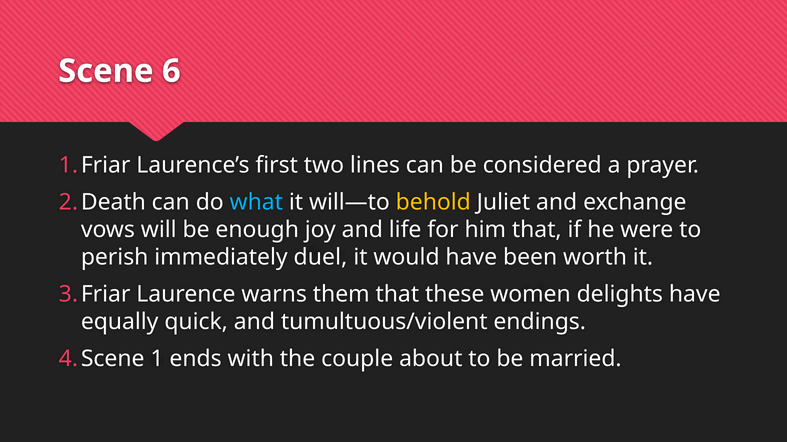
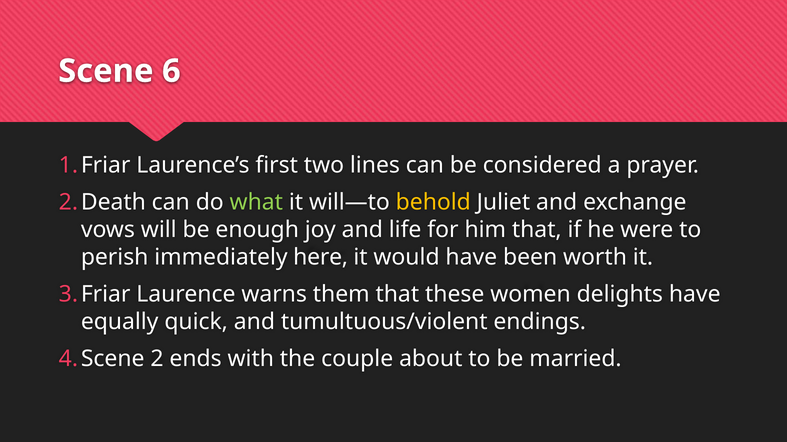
what colour: light blue -> light green (256, 203)
duel: duel -> here (321, 258)
1: 1 -> 2 (157, 359)
